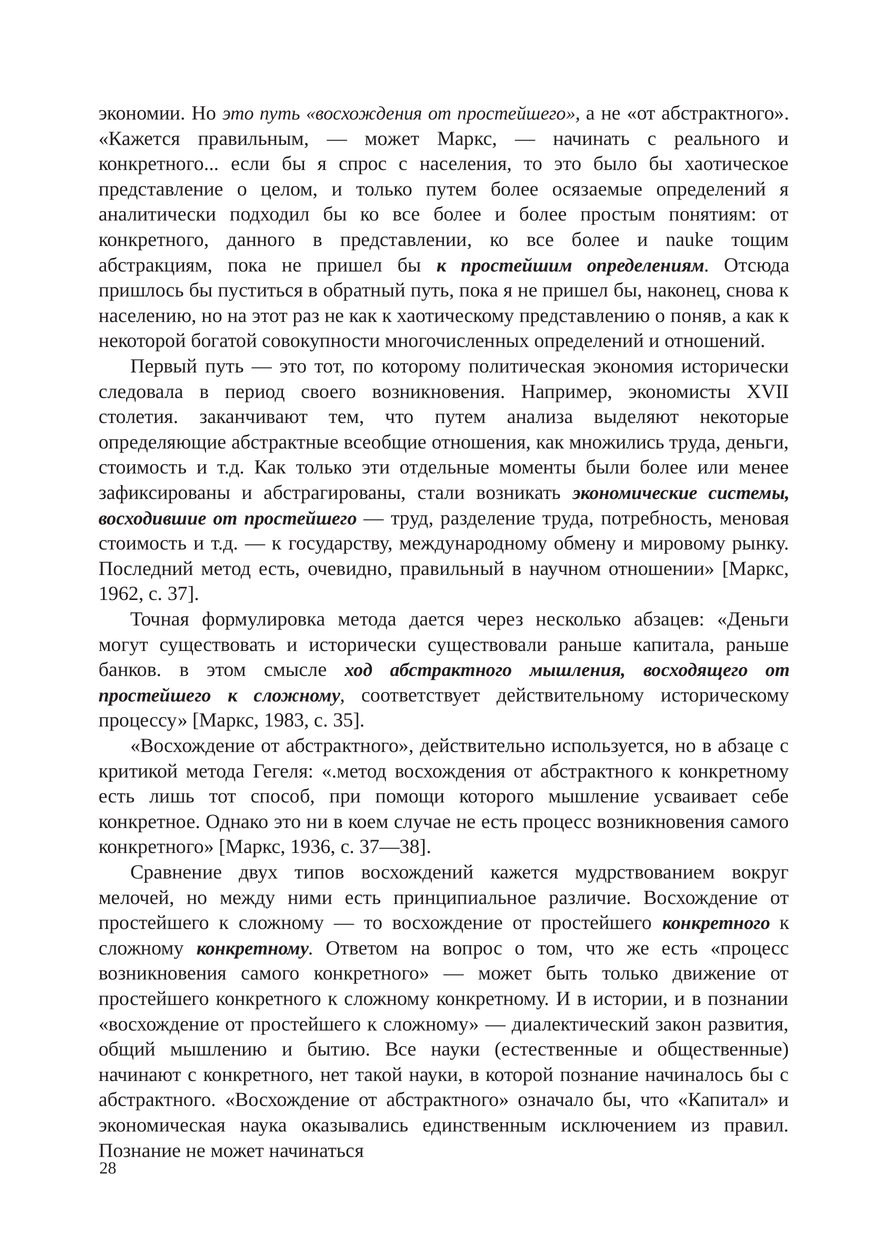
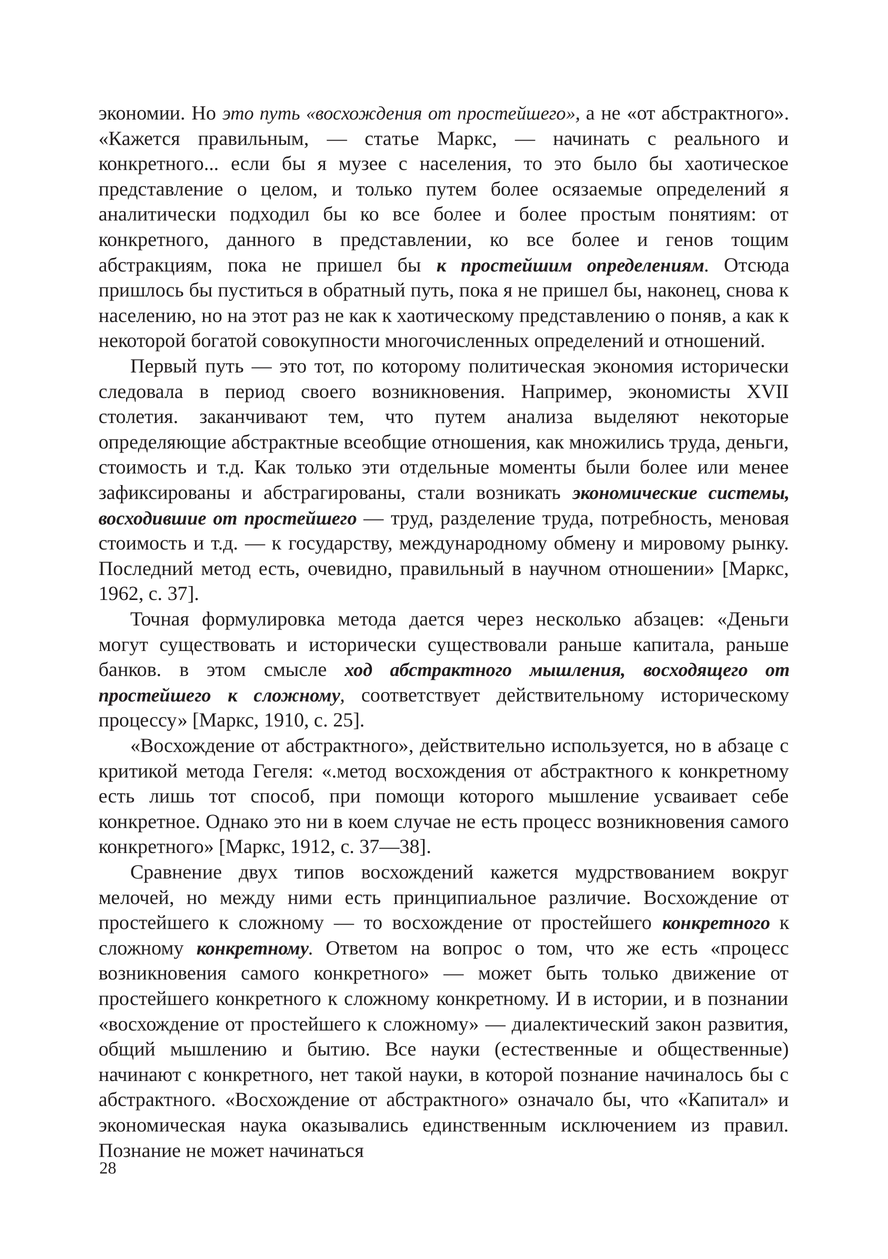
может: может -> статье (392, 139)
спрос: спрос -> музее (363, 164)
nauke: nauke -> генов (690, 240)
1983: 1983 -> 1910 (287, 721)
35: 35 -> 25 (349, 721)
1936: 1936 -> 1912 (313, 848)
